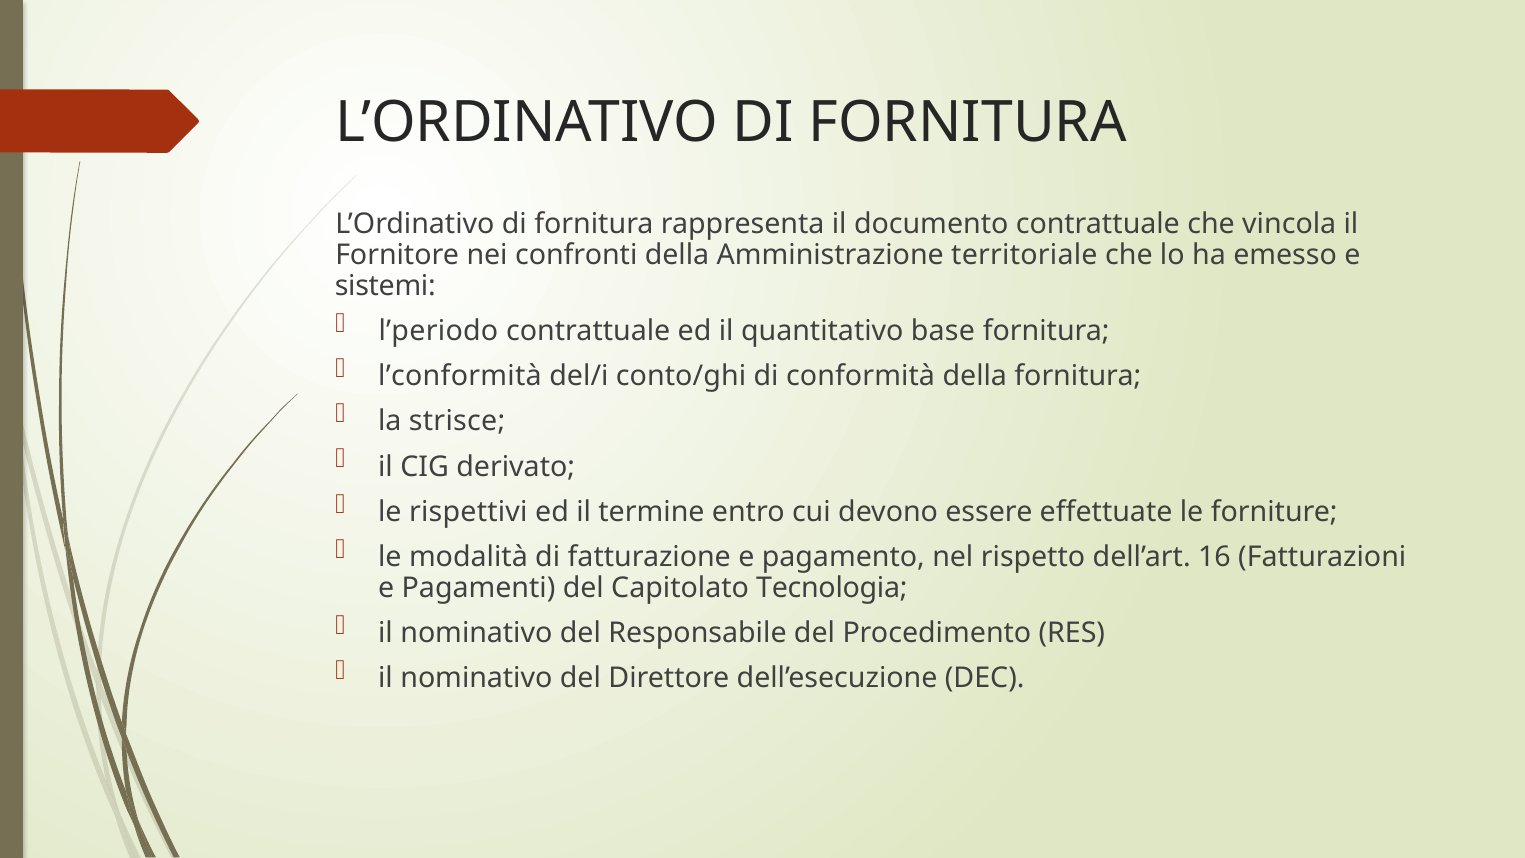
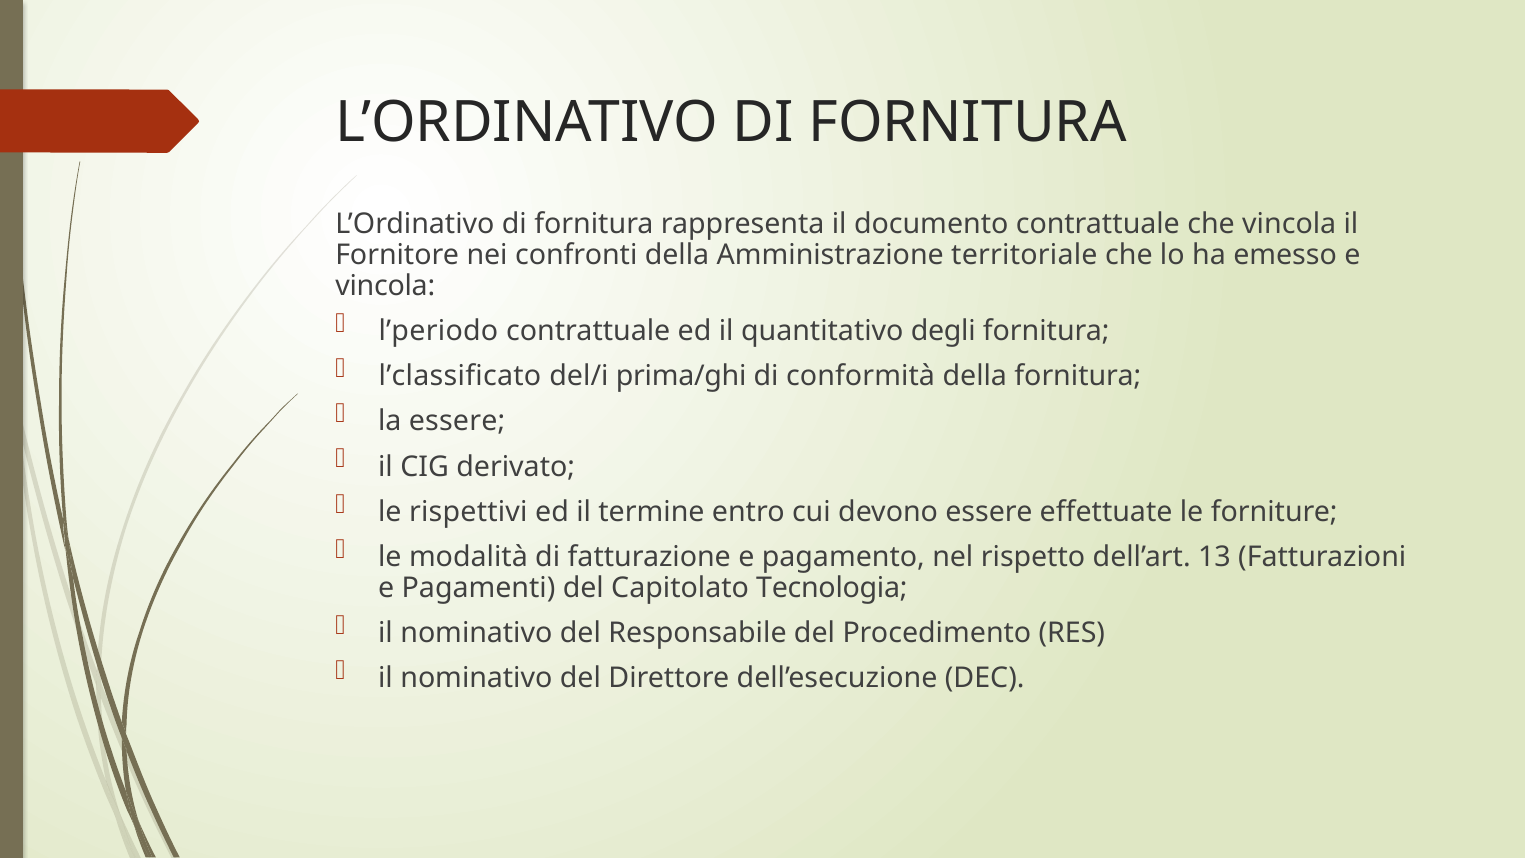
sistemi: sistemi -> vincola (385, 286)
base: base -> degli (943, 331)
l’conformità: l’conformità -> l’classificato (460, 376)
conto/ghi: conto/ghi -> prima/ghi (681, 376)
la strisce: strisce -> essere (457, 421)
16: 16 -> 13 (1214, 557)
